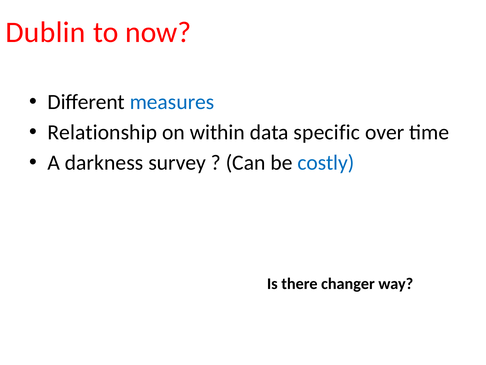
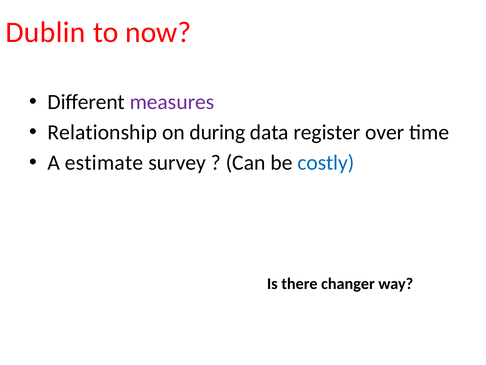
measures colour: blue -> purple (172, 102)
within: within -> during (217, 132)
specific: specific -> register (327, 132)
darkness: darkness -> estimate (104, 162)
